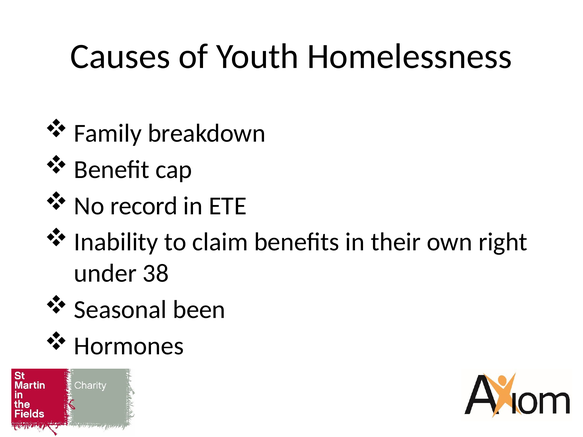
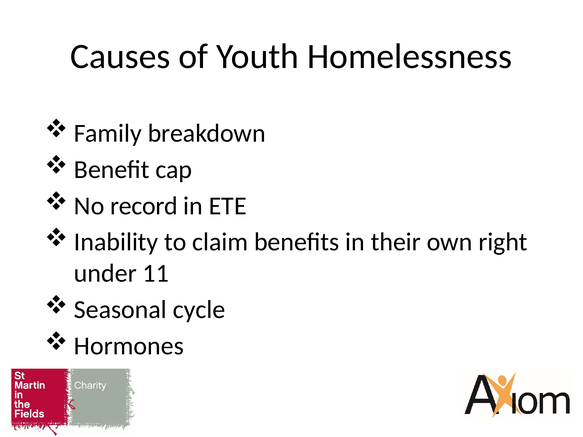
38: 38 -> 11 (156, 273)
been: been -> cycle (199, 310)
